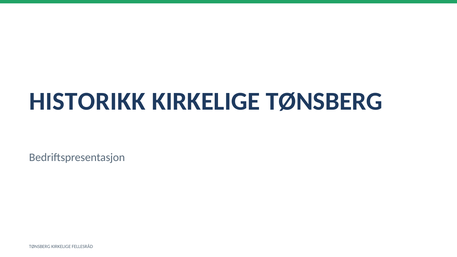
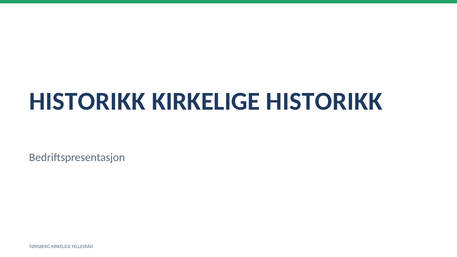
KIRKELIGE TØNSBERG: TØNSBERG -> HISTORIKK (324, 101)
